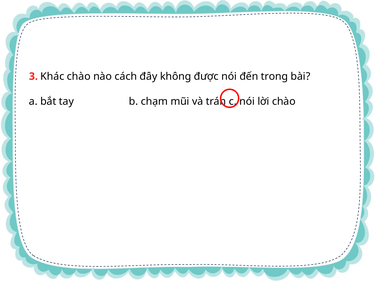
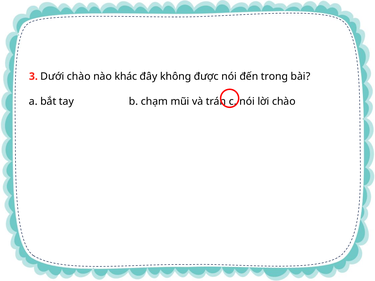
Khác: Khác -> Dưới (52, 76)
cách: cách -> khác (126, 76)
